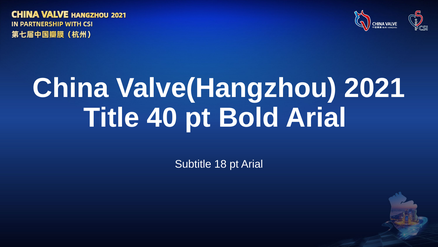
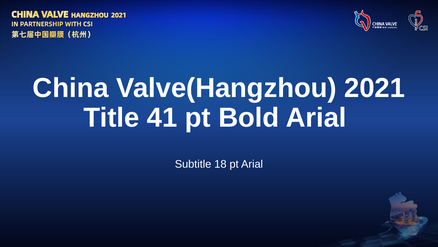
40: 40 -> 41 (162, 117)
